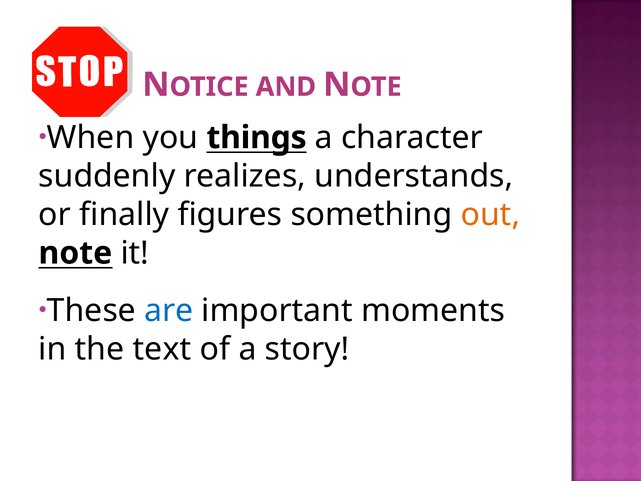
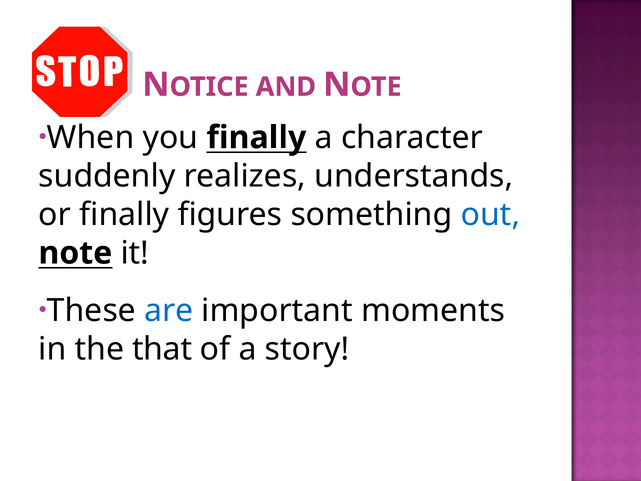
you things: things -> finally (256, 138)
out colour: orange -> blue (490, 214)
text: text -> that (162, 349)
